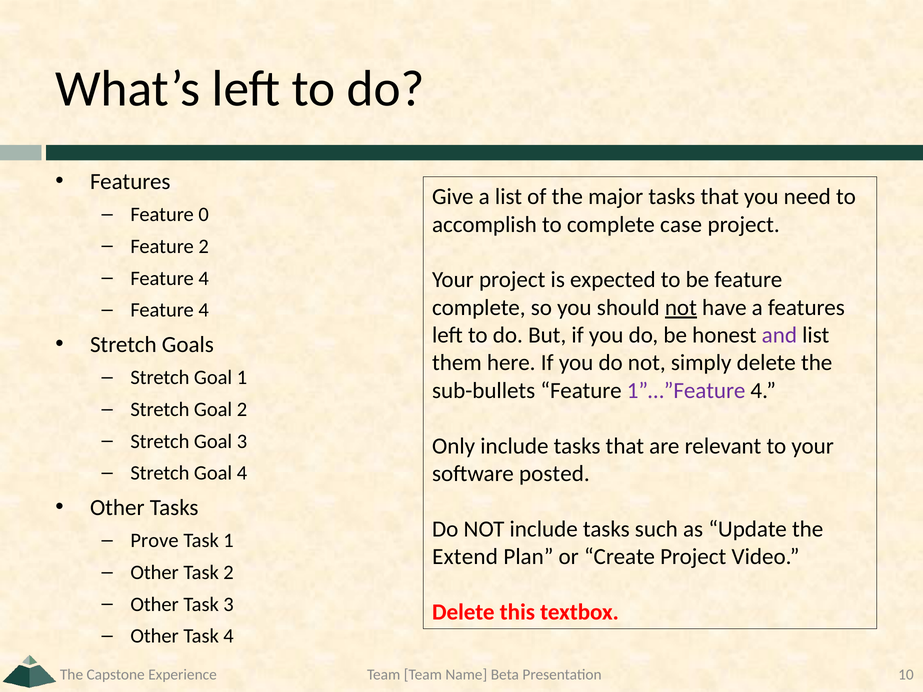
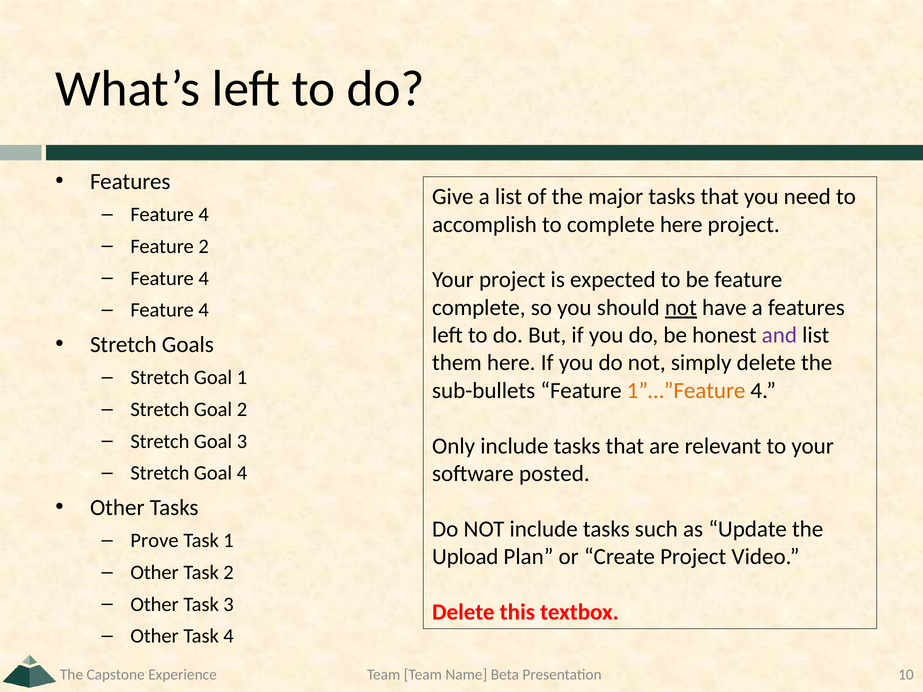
0: 0 -> 4 (204, 215)
complete case: case -> here (681, 225)
1”…”Feature colour: purple -> orange (686, 391)
Extend: Extend -> Upload (465, 557)
